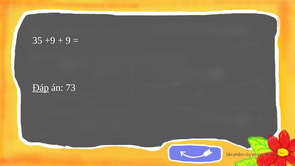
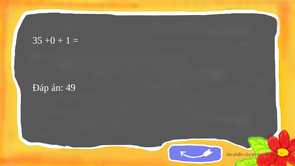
+9: +9 -> +0 (50, 40)
9: 9 -> 1 (68, 40)
Đáp underline: present -> none (41, 88)
73: 73 -> 49 (71, 88)
